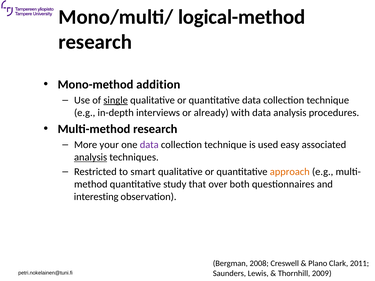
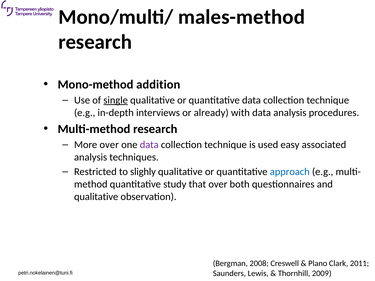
logical-method: logical-method -> males-method (241, 17)
More your: your -> over (109, 145)
analysis underline: present -> none (91, 157)
smart: smart -> slighly (143, 172)
approach colour: orange -> blue (290, 172)
interesting: interesting -> qualitative (96, 197)
